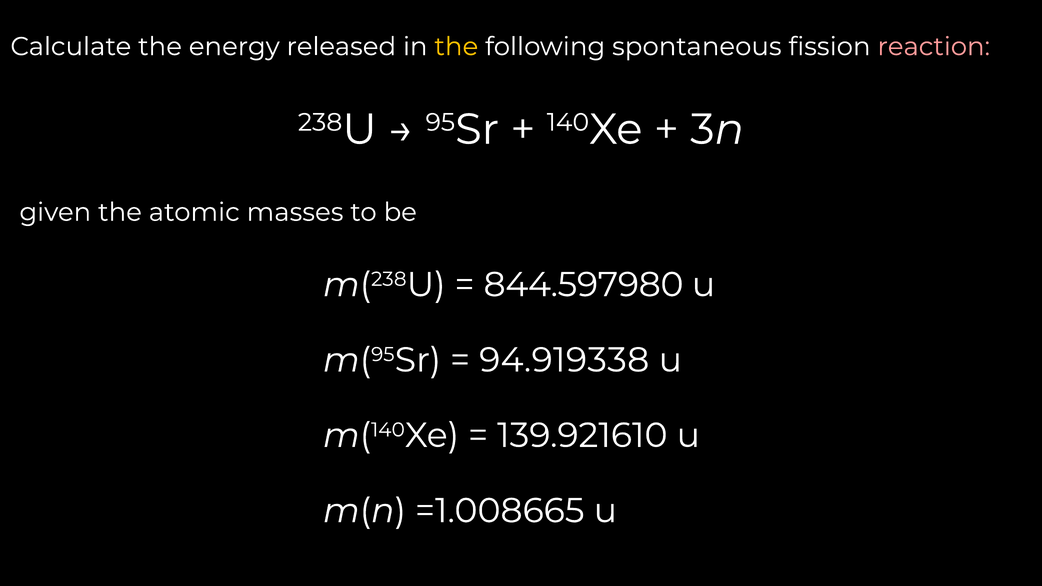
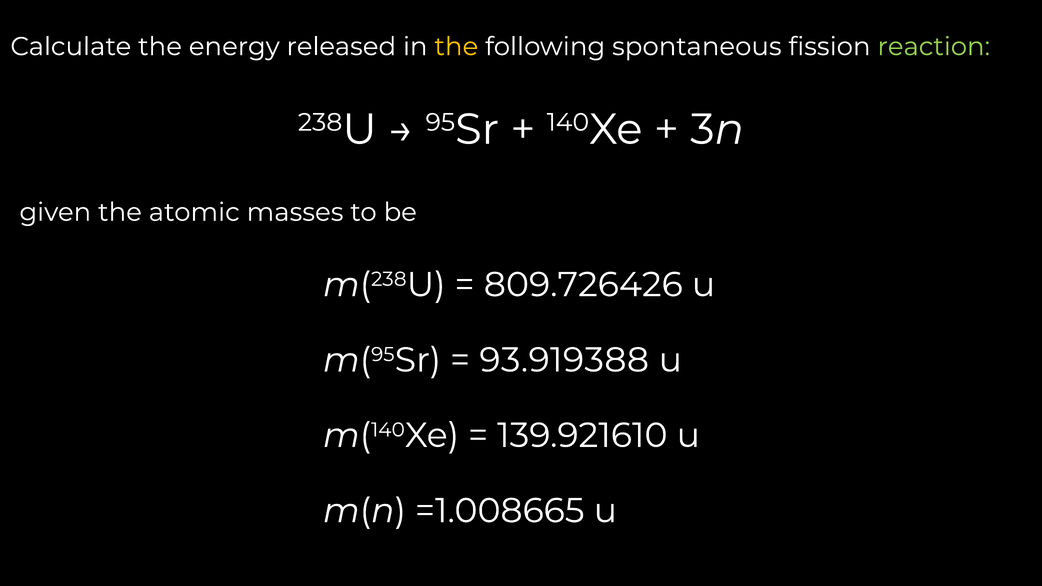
reaction colour: pink -> light green (934, 47)
844.597980: 844.597980 -> 809.726426 (583, 285)
94.919338: 94.919338 -> 93.919388 (564, 360)
